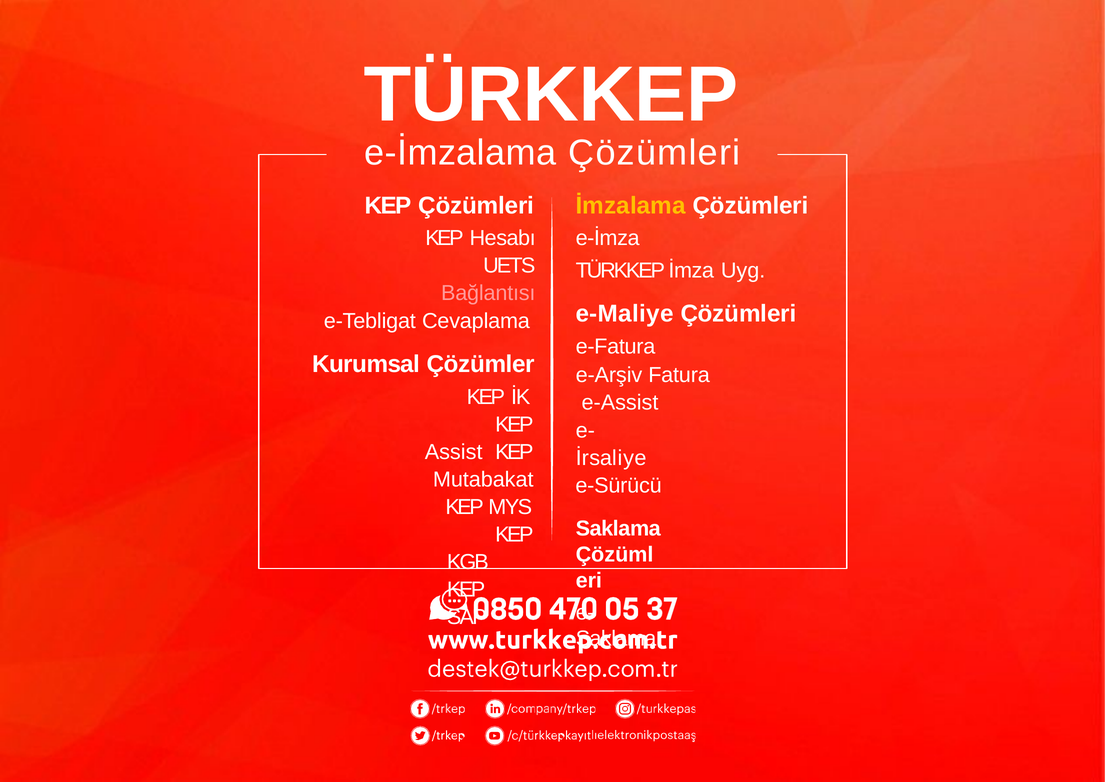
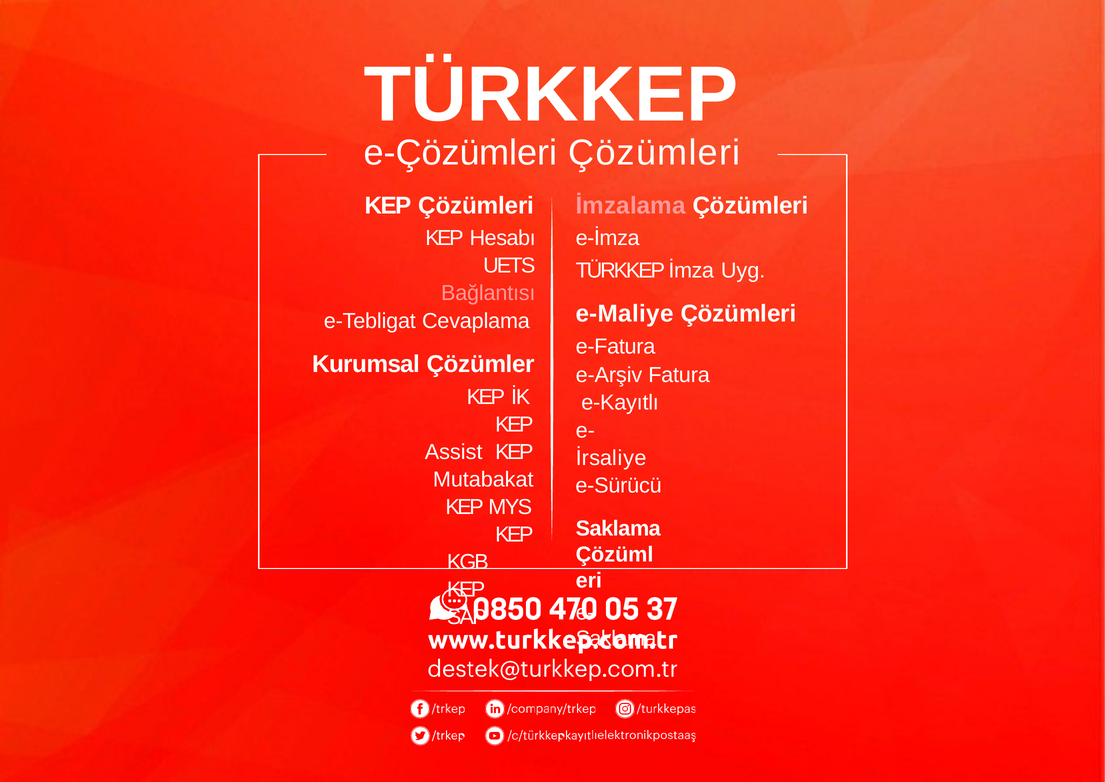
e-İmzalama: e-İmzalama -> e-Çözümleri (461, 153)
İmzalama colour: yellow -> pink (631, 205)
e-Assist: e-Assist -> e-Kayıtlı (620, 403)
